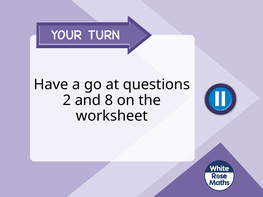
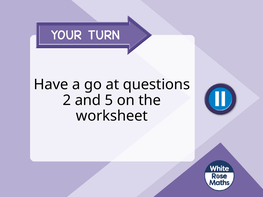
8: 8 -> 5 (109, 100)
